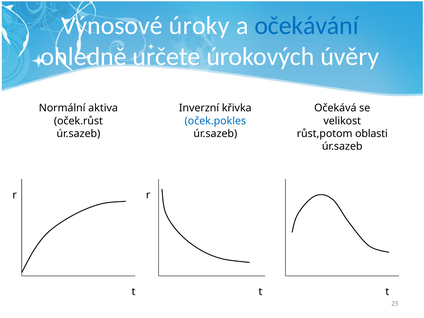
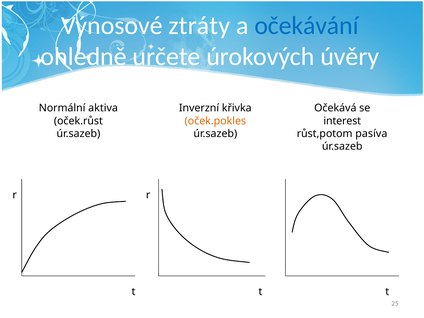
úroky: úroky -> ztráty (199, 26)
oček.pokles colour: blue -> orange (215, 121)
velikost: velikost -> interest (342, 121)
oblasti: oblasti -> pasíva (371, 134)
